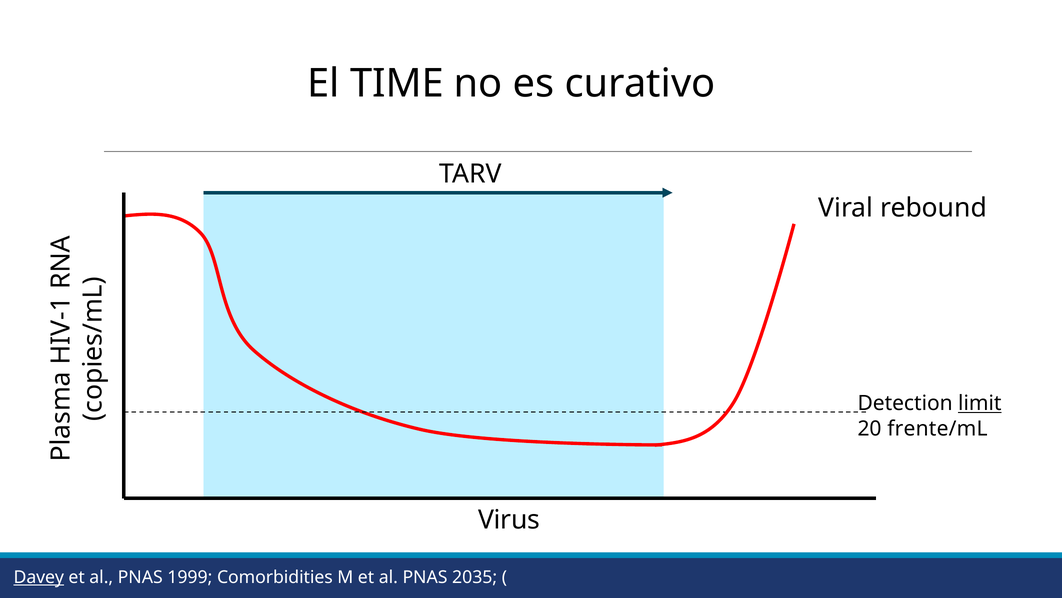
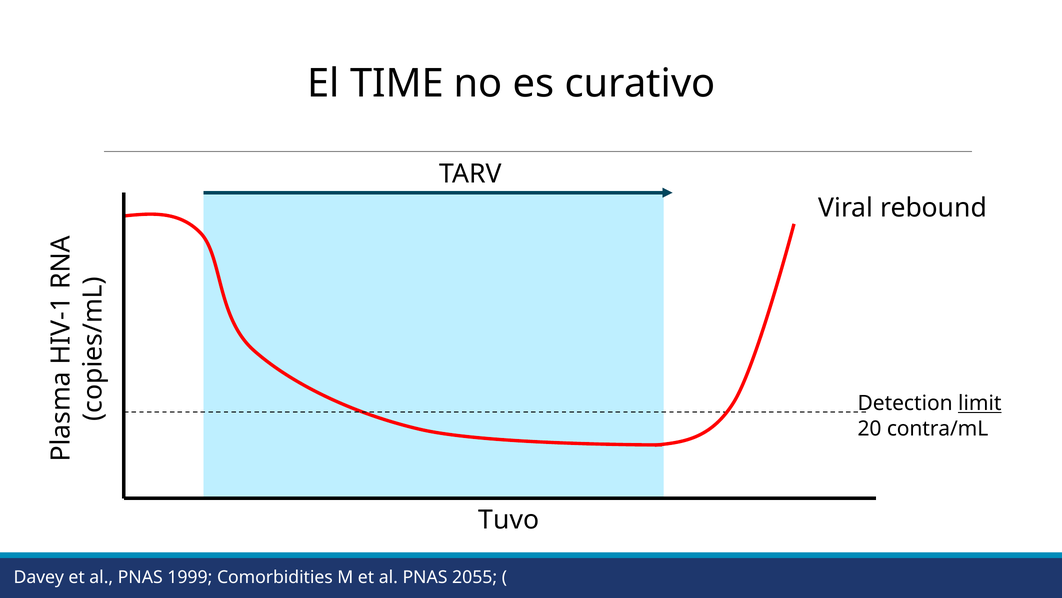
frente/mL: frente/mL -> contra/mL (938, 428)
Virus: Virus -> Tuvo (509, 520)
Davey underline: present -> none (39, 577)
2035: 2035 -> 2055 (475, 577)
